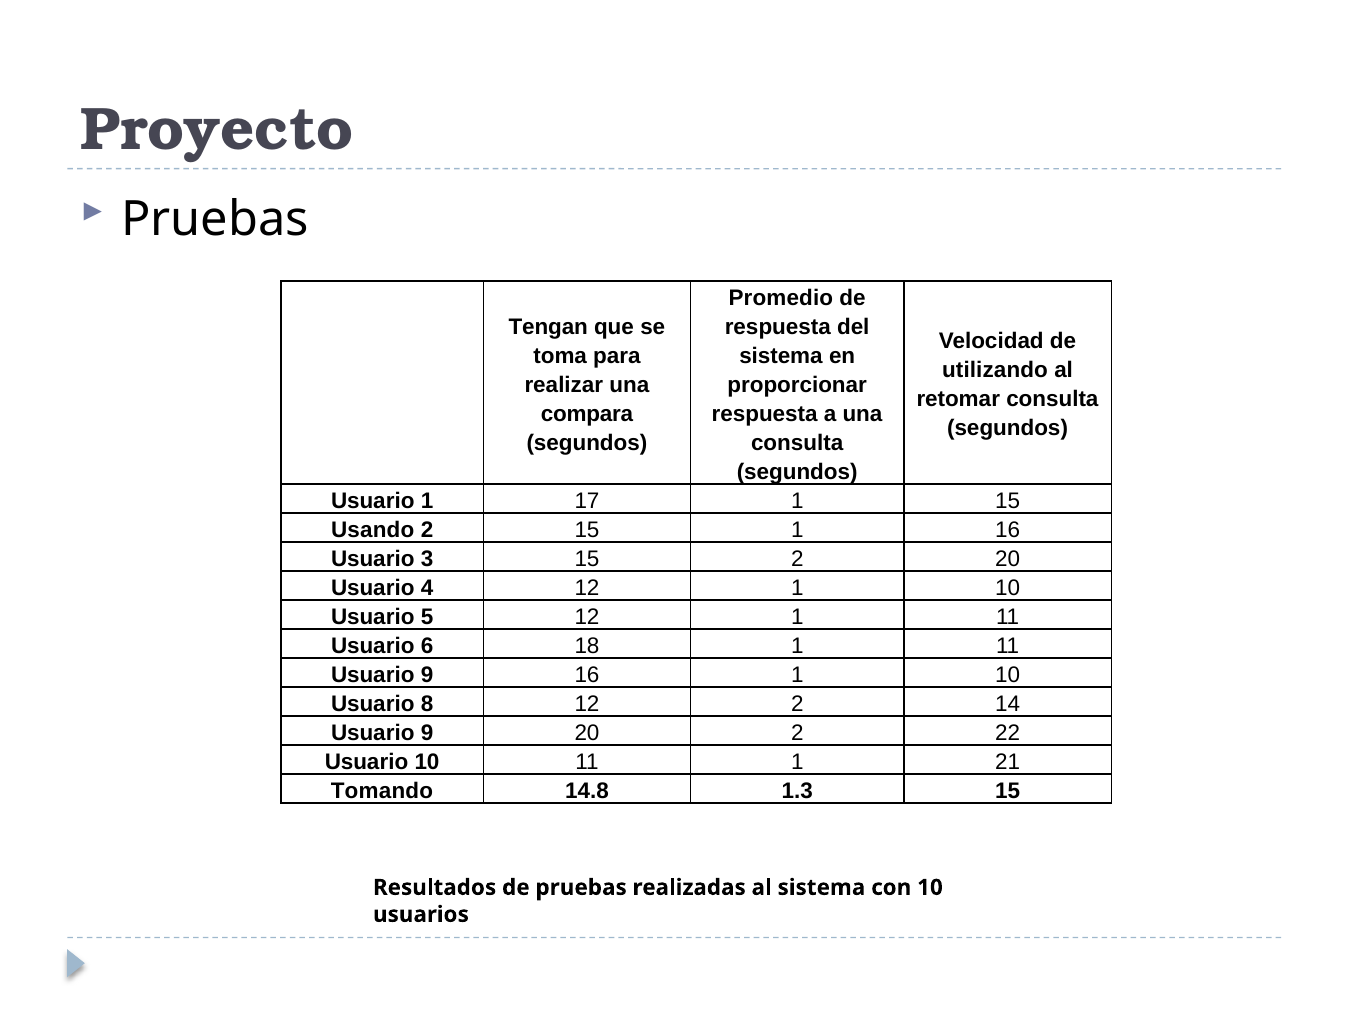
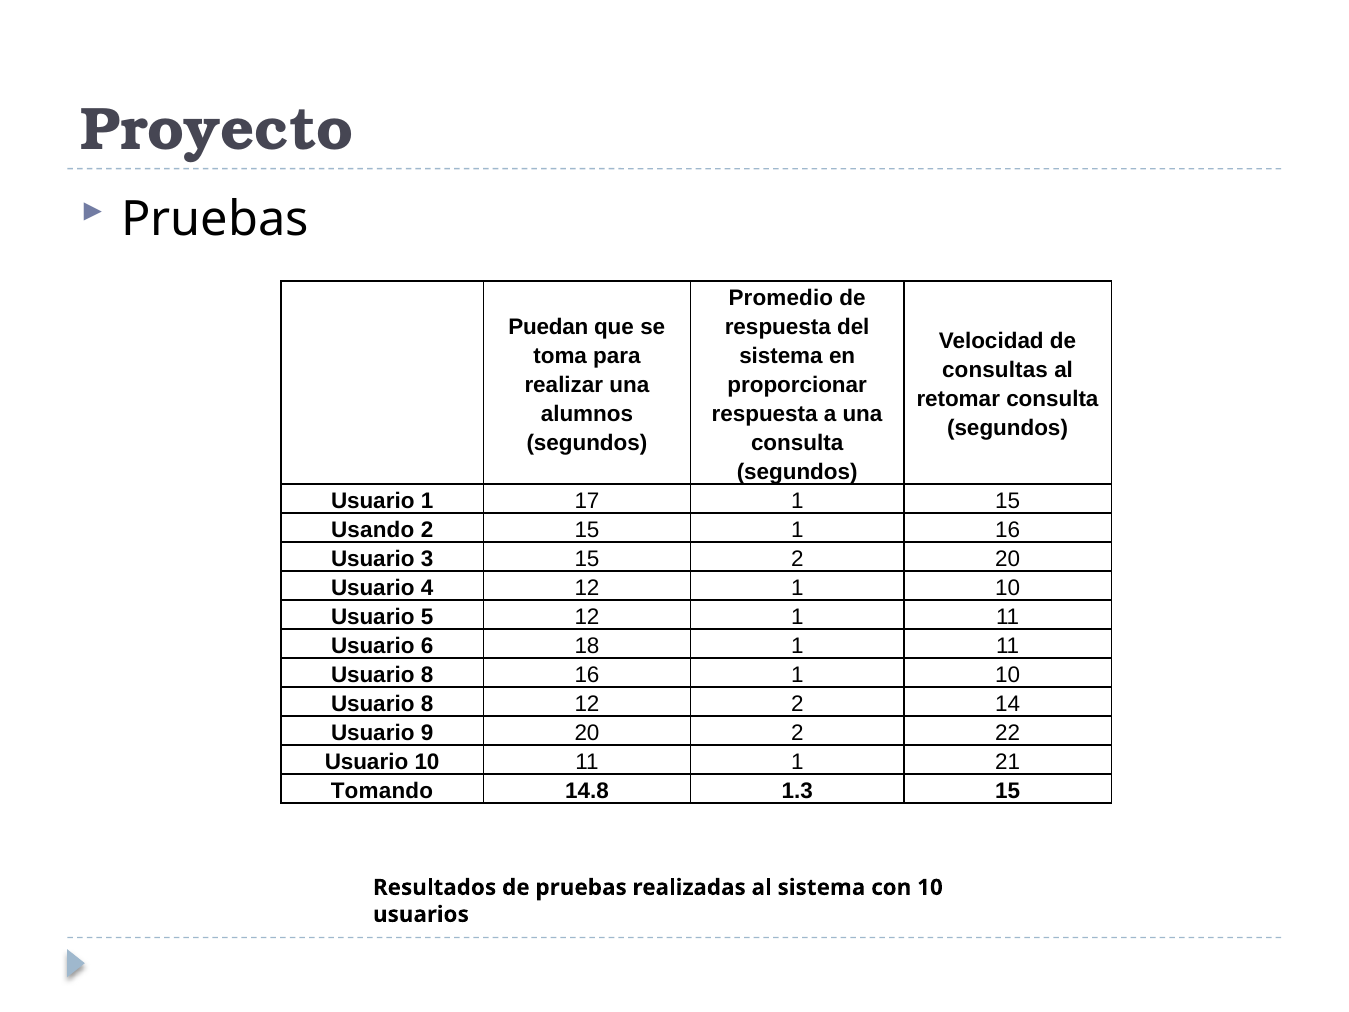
Tengan: Tengan -> Puedan (548, 327)
utilizando: utilizando -> consultas (995, 370)
compara: compara -> alumnos (587, 414)
9: 9 -> 8 (427, 675)
